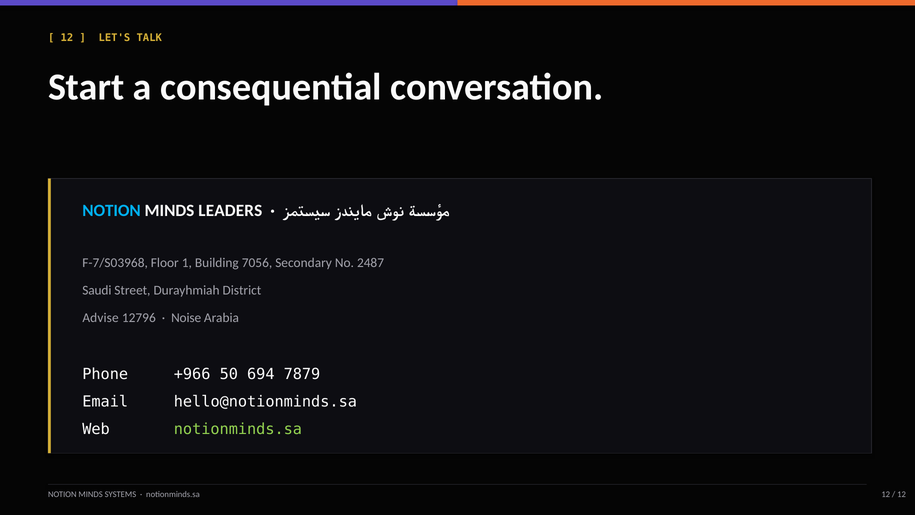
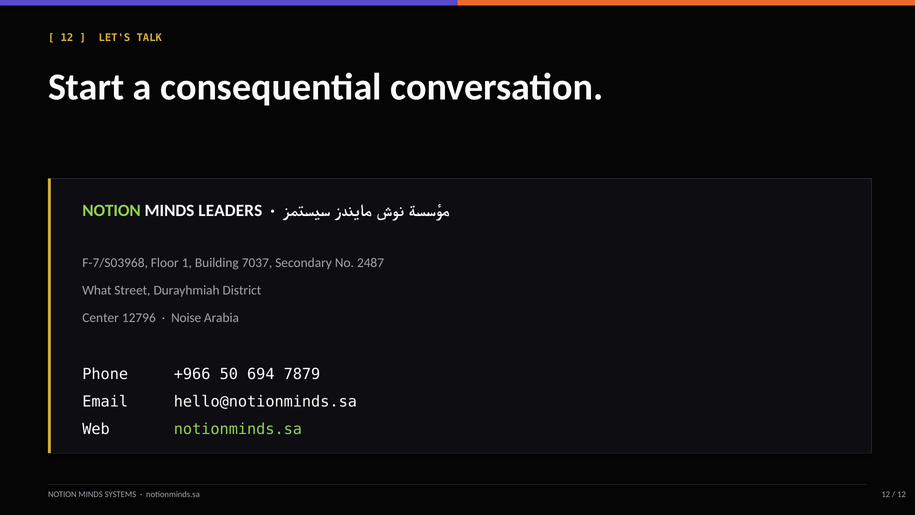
NOTION colour: light blue -> light green (112, 210)
7056: 7056 -> 7037 (257, 263)
Saudi: Saudi -> What (97, 290)
Advise: Advise -> Center (101, 318)
